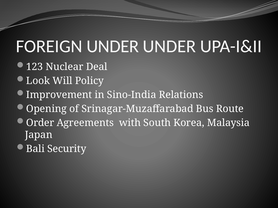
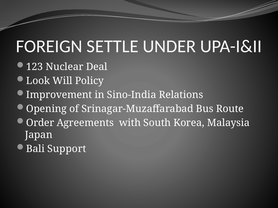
FOREIGN UNDER: UNDER -> SETTLE (113, 47)
Security: Security -> Support (67, 149)
